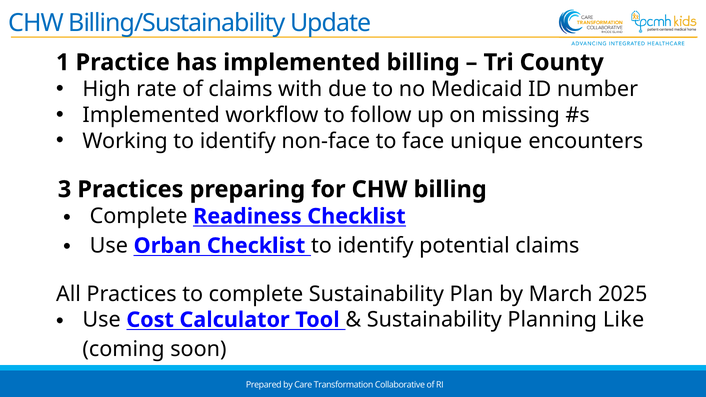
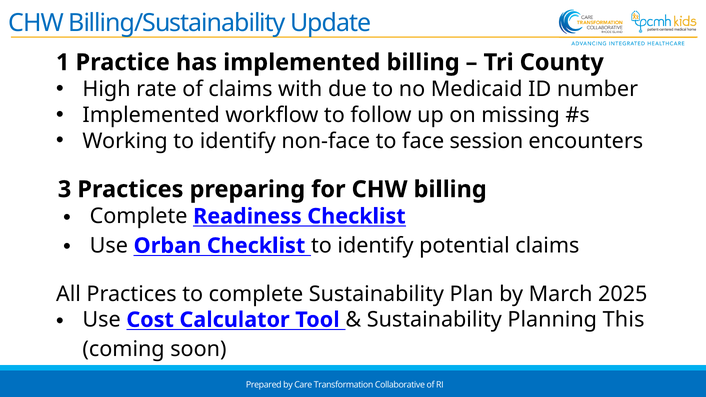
unique: unique -> session (486, 141)
Like: Like -> This (624, 320)
